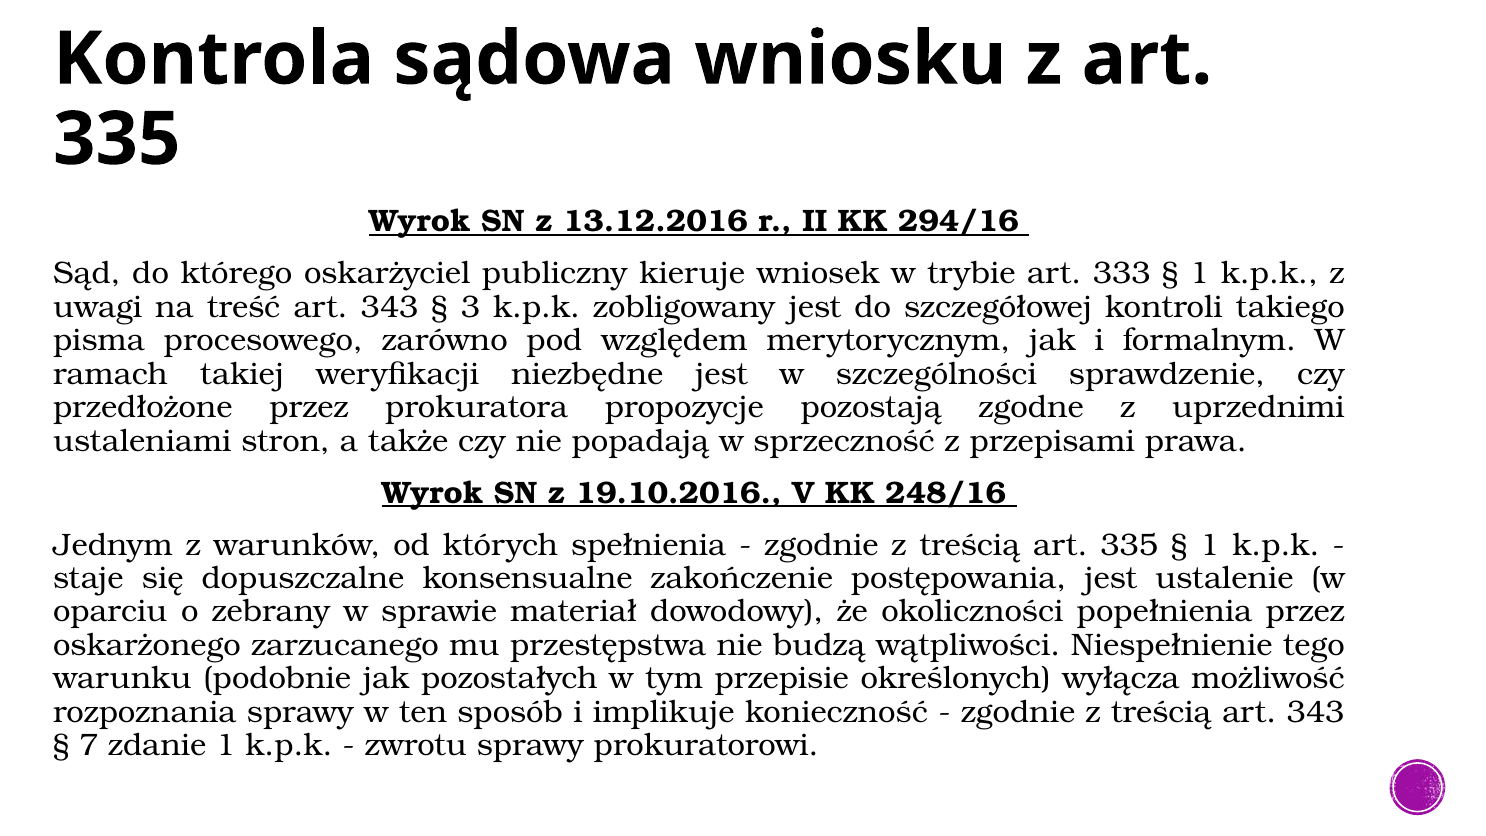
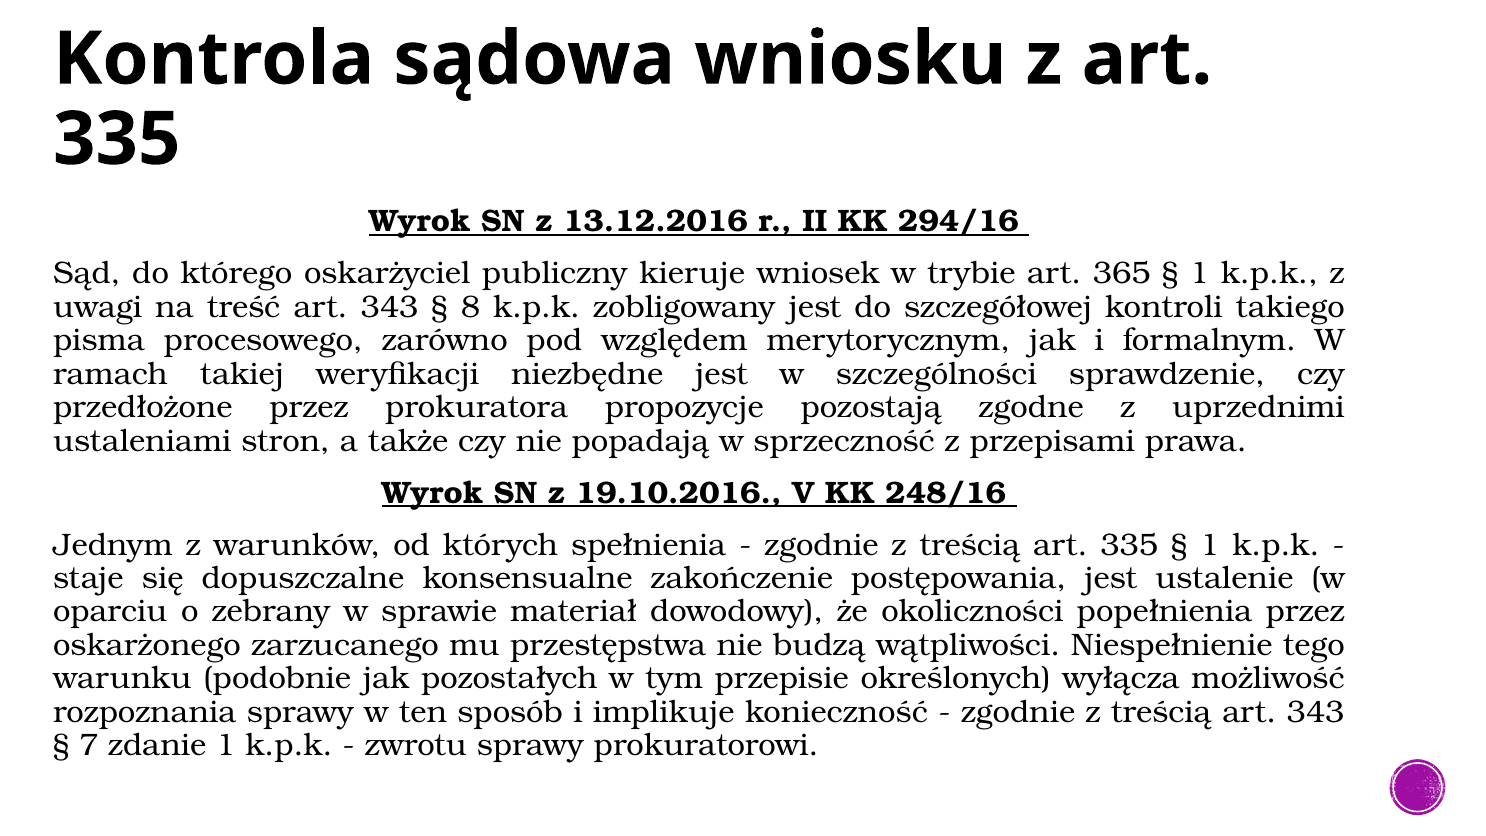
333: 333 -> 365 (1122, 274)
3: 3 -> 8 (470, 307)
